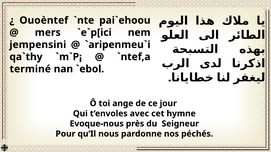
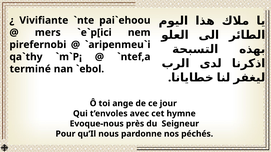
Ouoèntef: Ouoèntef -> Vivifiante (44, 20)
jempensini: jempensini -> pirefernobi (38, 45)
